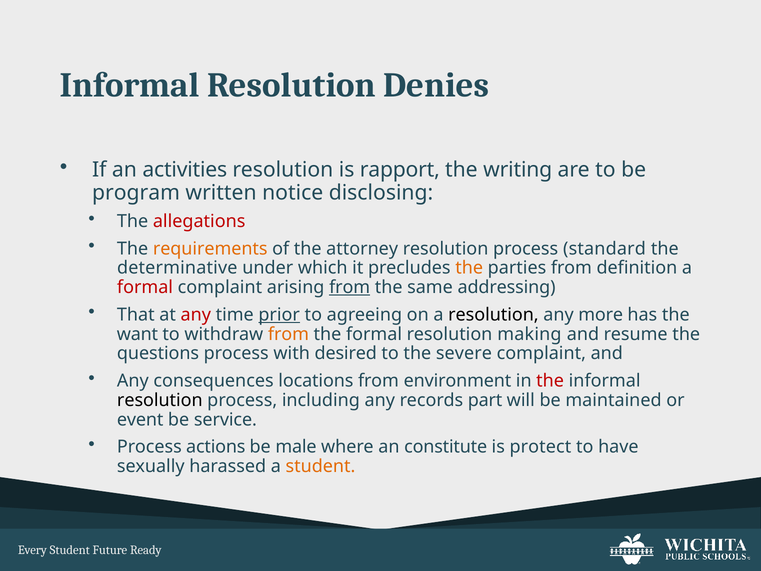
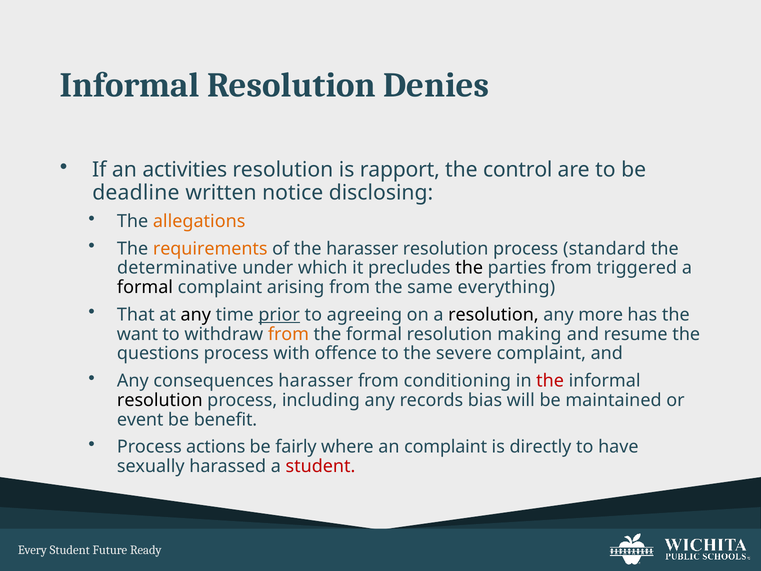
writing: writing -> control (518, 170)
program: program -> deadline (136, 193)
allegations colour: red -> orange (199, 221)
the attorney: attorney -> harasser (362, 248)
the colour: orange -> black (469, 268)
definition: definition -> triggered (637, 268)
formal colour: red -> black (145, 287)
from underline: present -> none (350, 287)
addressing: addressing -> everything (506, 287)
any colour: red -> black (196, 315)
desired: desired -> offence (346, 353)
consequences locations: locations -> harasser (316, 381)
environment: environment -> conditioning (457, 381)
part: part -> bias (485, 400)
service: service -> benefit (225, 419)
male: male -> fairly (296, 447)
an constitute: constitute -> complaint (446, 447)
protect: protect -> directly (540, 447)
student colour: orange -> red (320, 466)
